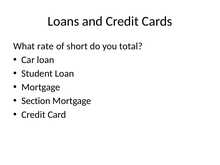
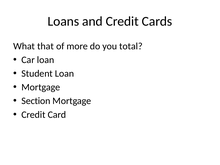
rate: rate -> that (46, 46)
short: short -> more (77, 46)
